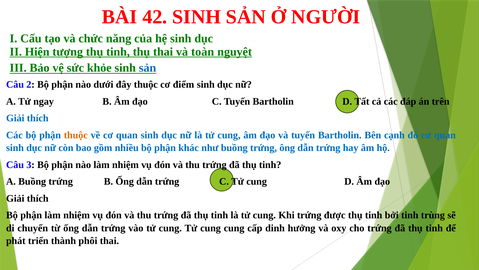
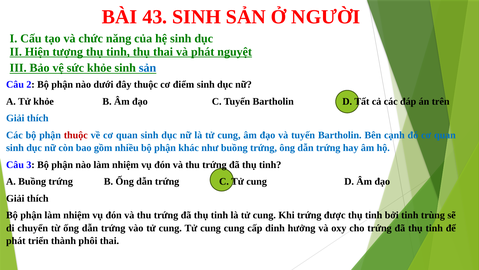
42: 42 -> 43 (155, 17)
và toàn: toàn -> phát (203, 52)
Tử ngay: ngay -> khỏe (44, 101)
thuộc colour: orange -> red (76, 135)
